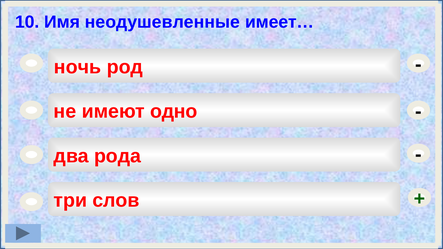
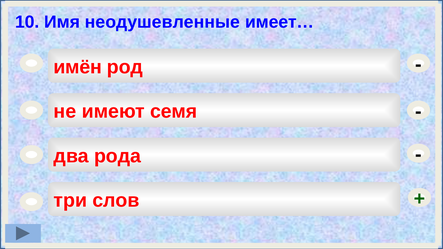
ночь: ночь -> имён (78, 67)
одно: одно -> семя (174, 112)
